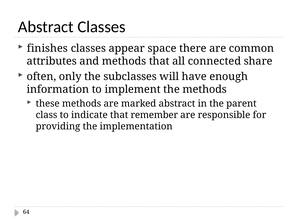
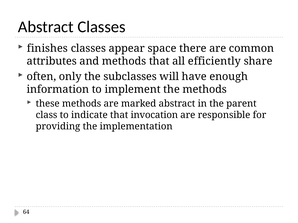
connected: connected -> efficiently (214, 61)
remember: remember -> invocation (154, 115)
